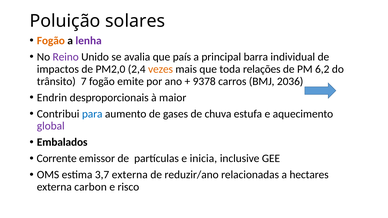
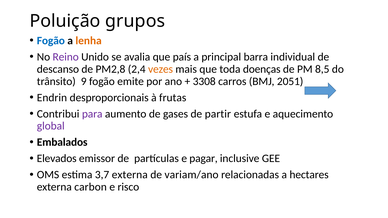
solares: solares -> grupos (135, 21)
Fogão colour: orange -> blue (51, 41)
lenha colour: purple -> orange (89, 41)
impactos: impactos -> descanso (58, 69)
PM2,0: PM2,0 -> PM2,8 (110, 69)
relações: relações -> doenças (262, 69)
6,2: 6,2 -> 8,5 (322, 69)
7: 7 -> 9 (84, 81)
9378: 9378 -> 3308 (204, 81)
2036: 2036 -> 2051 (290, 81)
maior: maior -> frutas (173, 98)
para colour: blue -> purple (92, 114)
chuva: chuva -> partir (218, 114)
Corrente: Corrente -> Elevados (57, 159)
inicia: inicia -> pagar (204, 159)
reduzir/ano: reduzir/ano -> variam/ano (192, 175)
